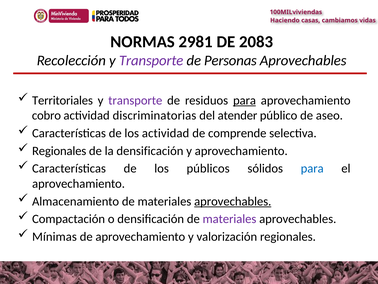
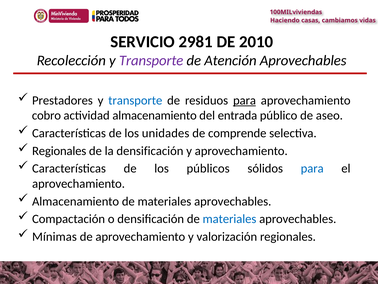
NORMAS: NORMAS -> SERVICIO (143, 42)
2083: 2083 -> 2010 (256, 42)
Personas: Personas -> Atención (231, 60)
Territoriales: Territoriales -> Prestadores (62, 100)
transporte colour: purple -> blue (135, 100)
actividad discriminatorias: discriminatorias -> almacenamiento (155, 115)
atender: atender -> entrada (237, 115)
los actividad: actividad -> unidades (166, 133)
aprovechables underline: present -> none (233, 201)
materiales colour: purple -> blue (229, 219)
